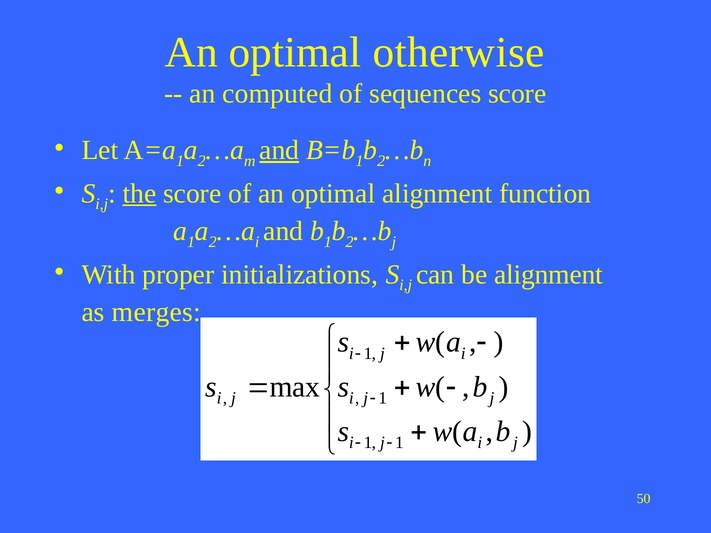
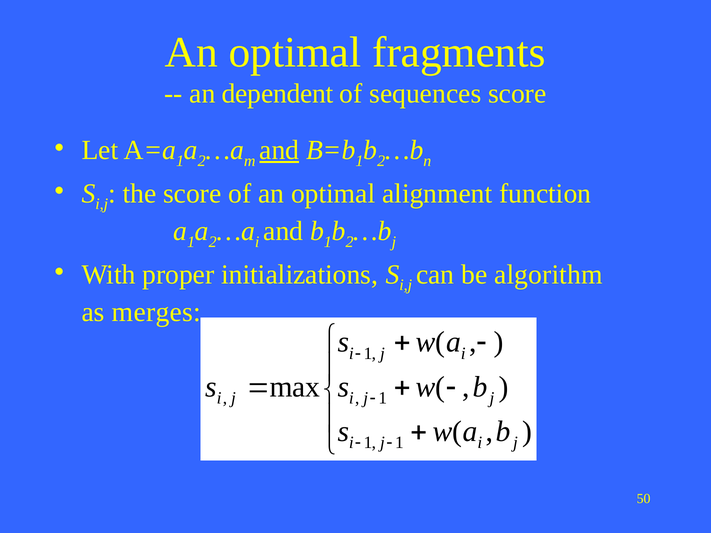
otherwise: otherwise -> fragments (459, 52)
computed: computed -> dependent (278, 94)
the underline: present -> none (139, 194)
be alignment: alignment -> algorithm (548, 275)
